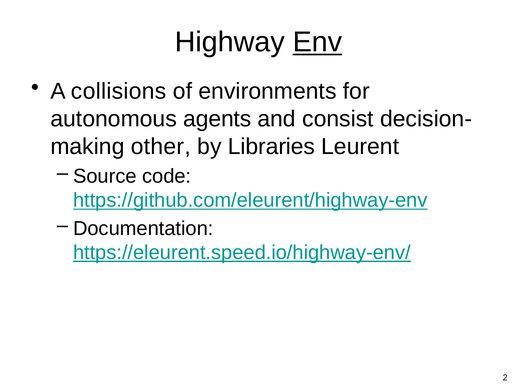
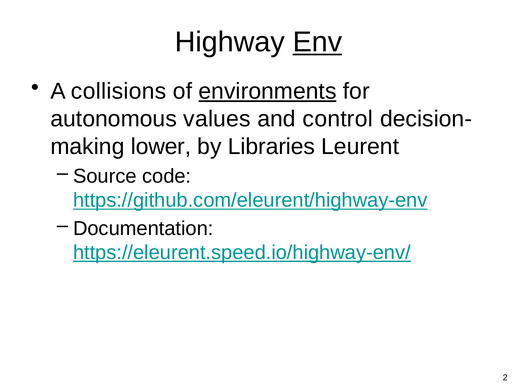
environments underline: none -> present (268, 91)
agents: agents -> values (217, 119)
consist: consist -> control (338, 119)
other: other -> lower (161, 146)
